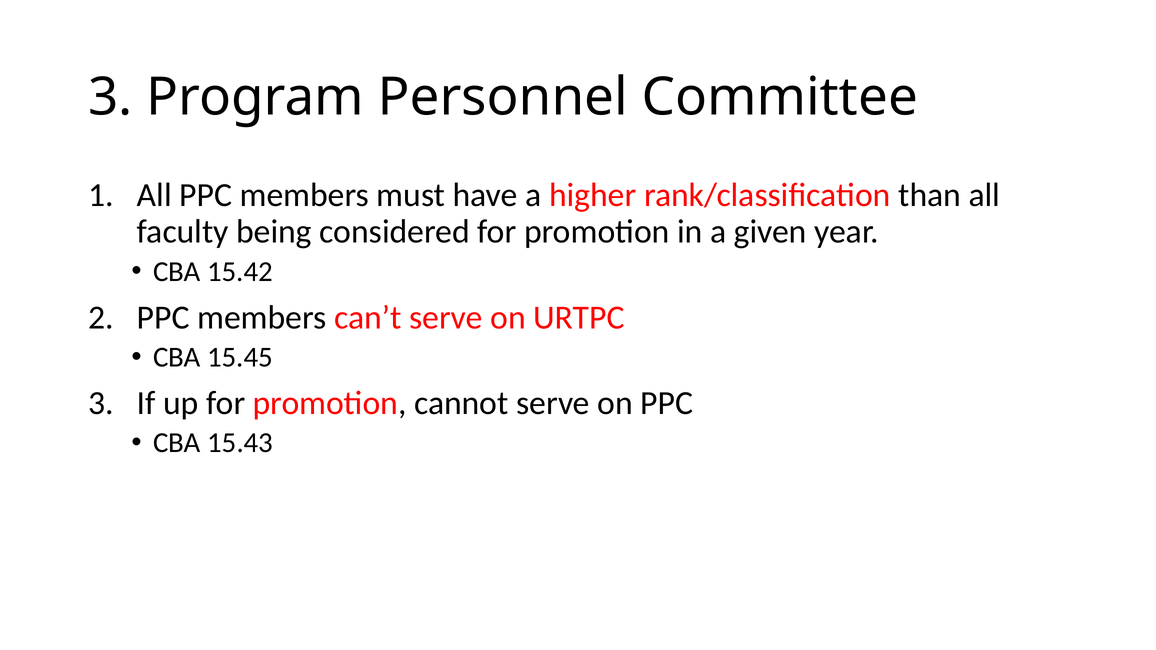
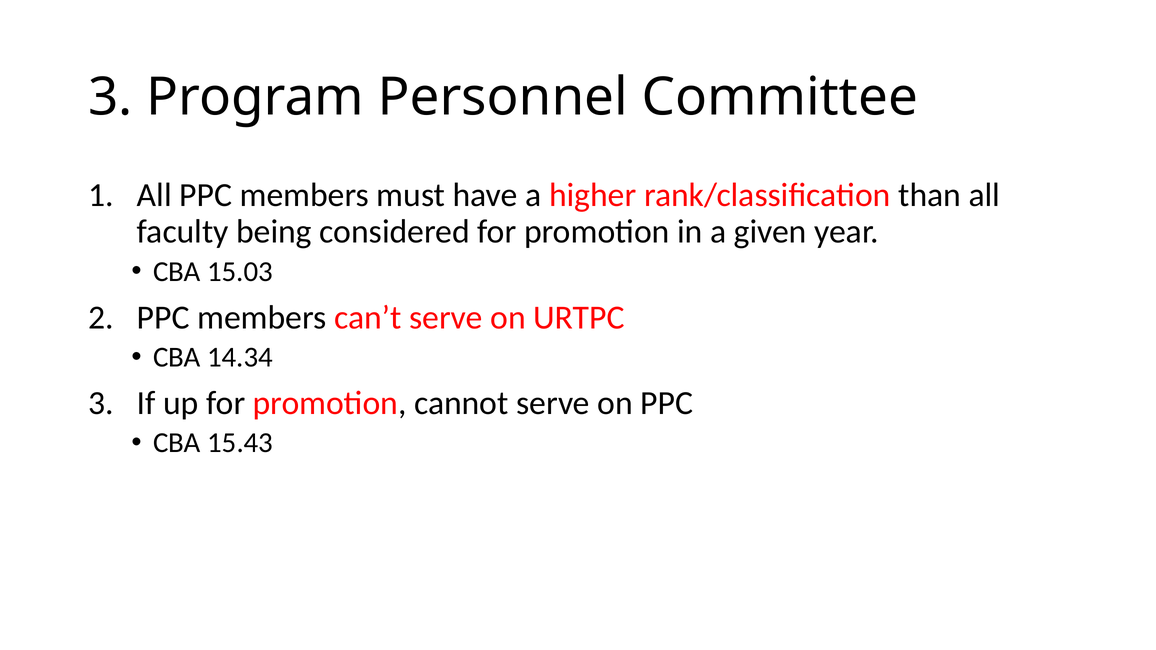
15.42: 15.42 -> 15.03 (240, 272)
15.45: 15.45 -> 14.34 (240, 357)
